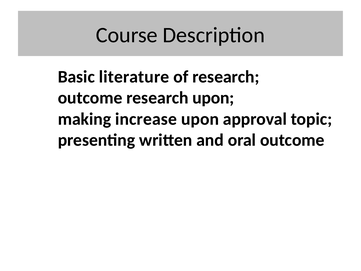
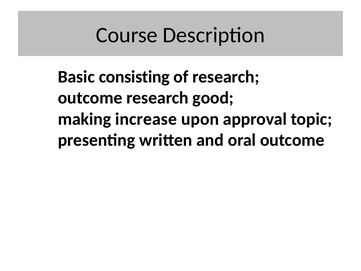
literature: literature -> consisting (134, 77)
research upon: upon -> good (213, 98)
